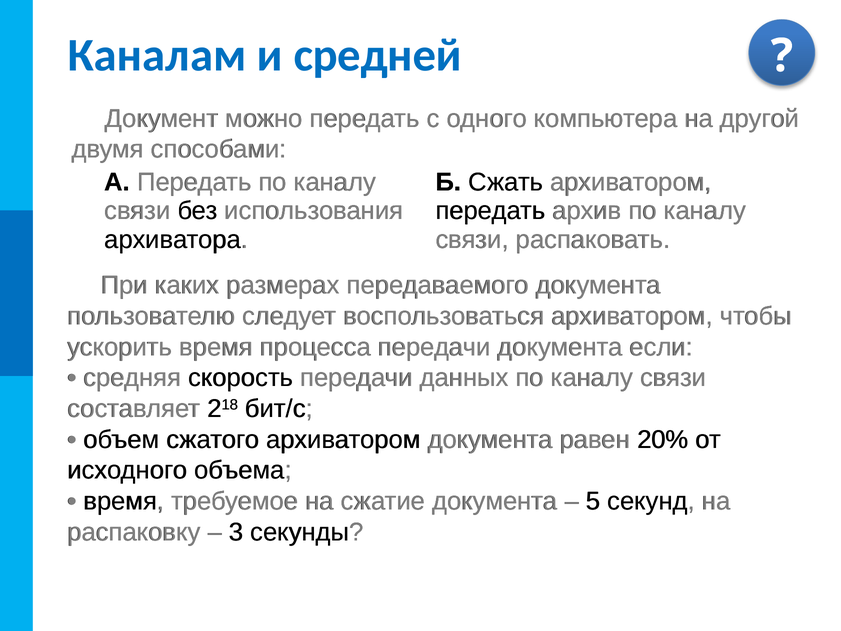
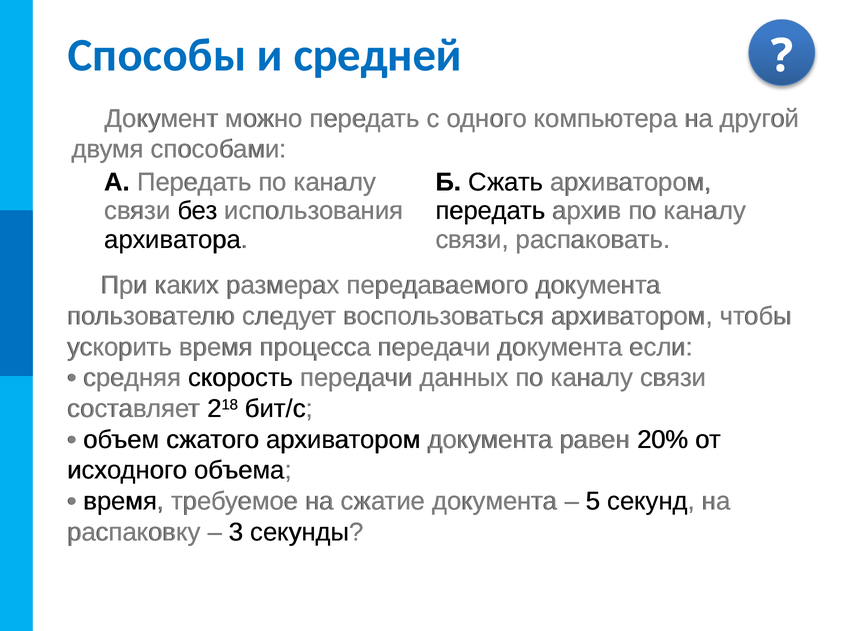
Каналам: Каналам -> Способы (157, 55)
